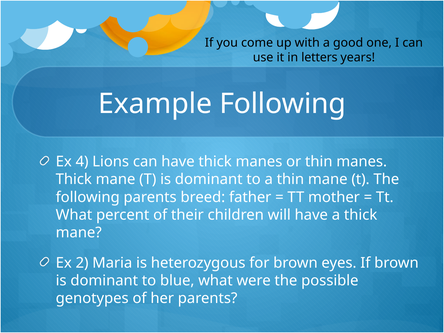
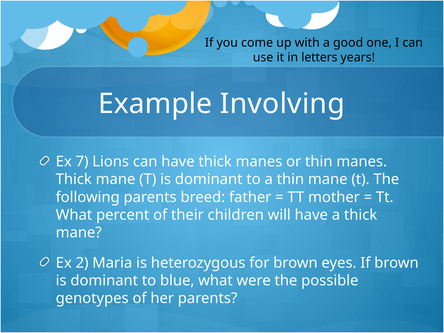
Example Following: Following -> Involving (282, 104)
4: 4 -> 7 (82, 162)
